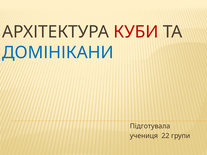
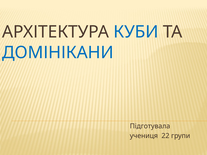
КУБИ colour: red -> blue (136, 32)
